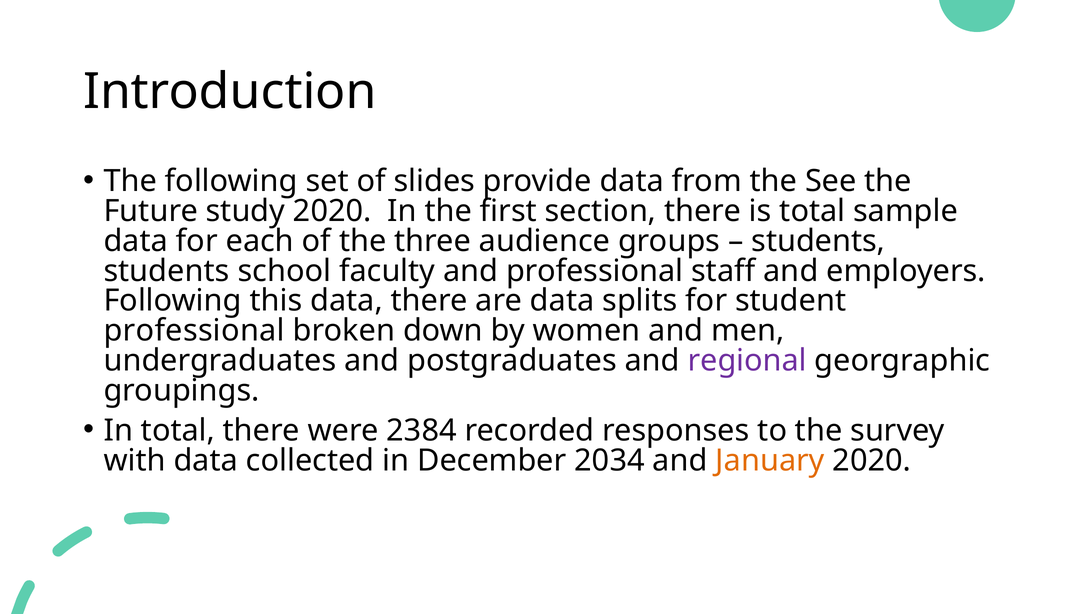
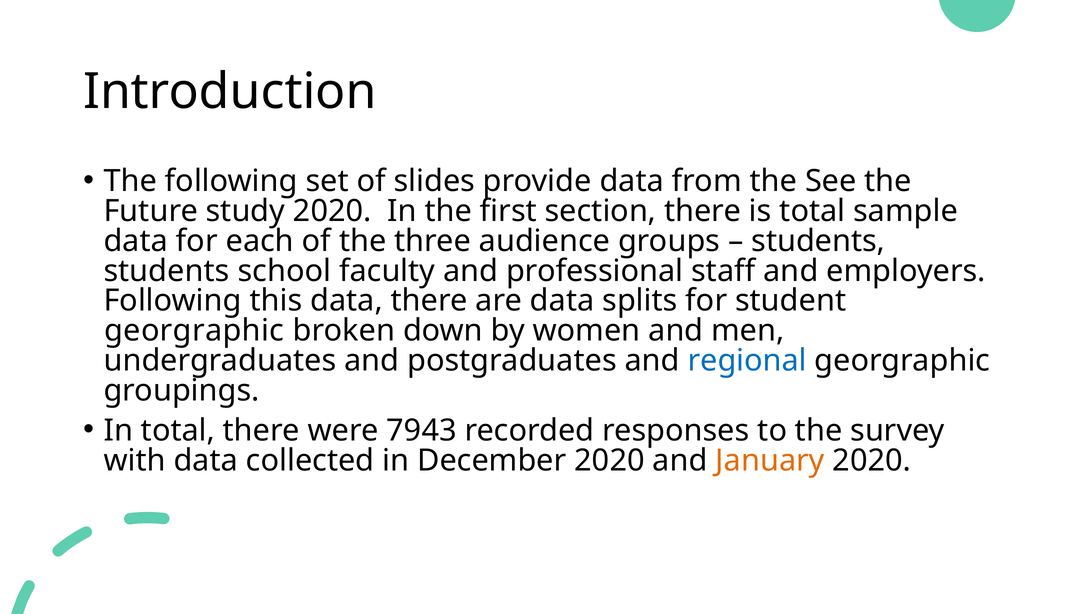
professional: professional -> georgraphic (194, 331)
regional colour: purple -> blue (747, 360)
2384: 2384 -> 7943 (422, 430)
December 2034: 2034 -> 2020 (610, 460)
